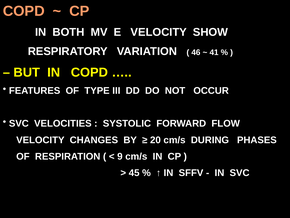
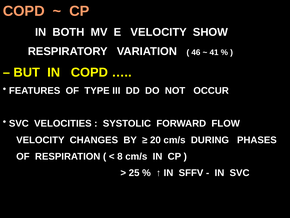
9: 9 -> 8 (120, 156)
45: 45 -> 25 (134, 173)
